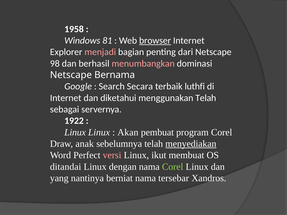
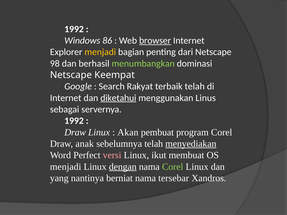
1958: 1958 -> 1992 (74, 29)
81: 81 -> 86 (107, 41)
menjadi colour: pink -> yellow (100, 52)
menumbangkan colour: pink -> light green (143, 64)
Bernama: Bernama -> Keempat (115, 75)
Secara: Secara -> Rakyat (140, 87)
terbaik luthfi: luthfi -> telah (195, 87)
diketahui underline: none -> present (118, 98)
menggunakan Telah: Telah -> Linus (206, 98)
1922: 1922 -> 1992 (74, 121)
Linux: Linux -> Draw (75, 132)
ditandai: ditandai -> menjadi (66, 167)
dengan underline: none -> present (123, 167)
